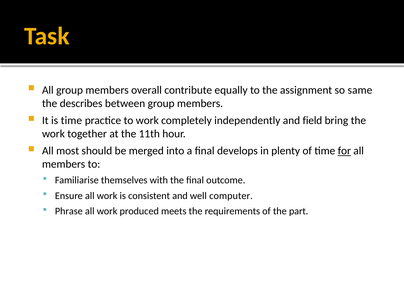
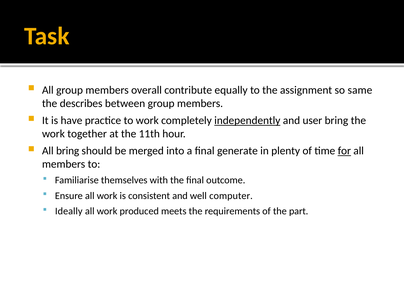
is time: time -> have (72, 120)
independently underline: none -> present (247, 120)
field: field -> user (312, 120)
All most: most -> bring (68, 151)
develops: develops -> generate (237, 151)
Phrase: Phrase -> Ideally (69, 211)
